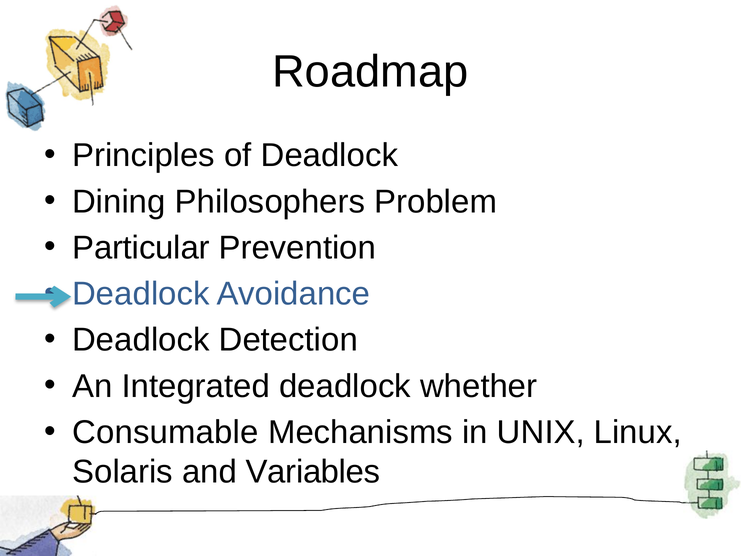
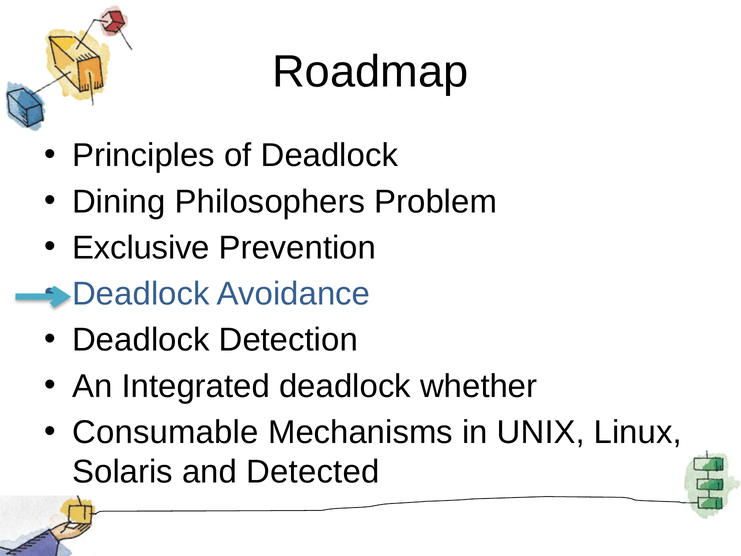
Particular: Particular -> Exclusive (141, 248)
Variables: Variables -> Detected (313, 472)
